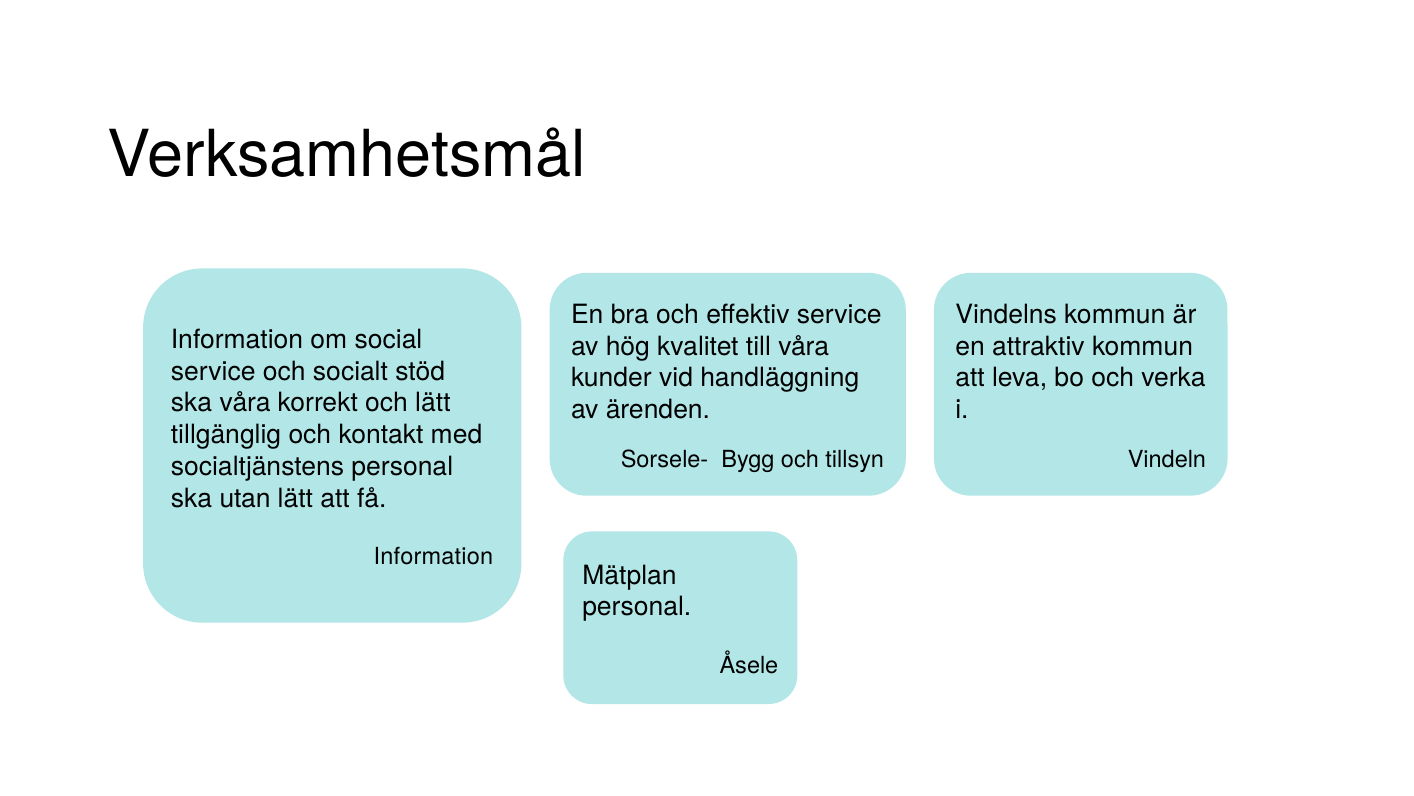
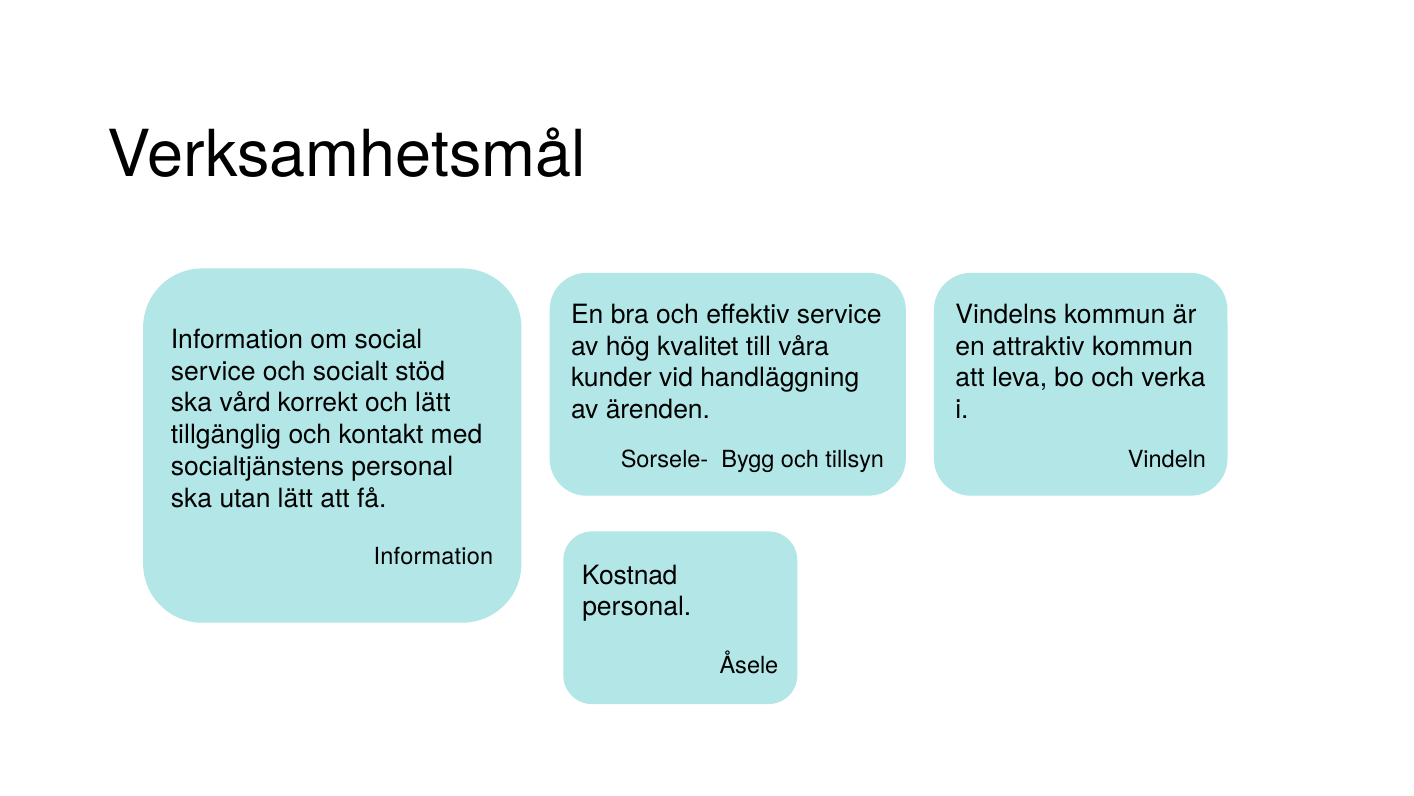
ska våra: våra -> vård (245, 403)
Mätplan: Mätplan -> Kostnad (630, 575)
